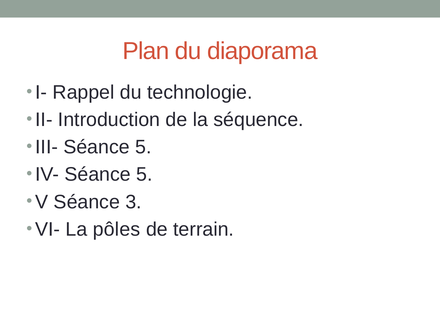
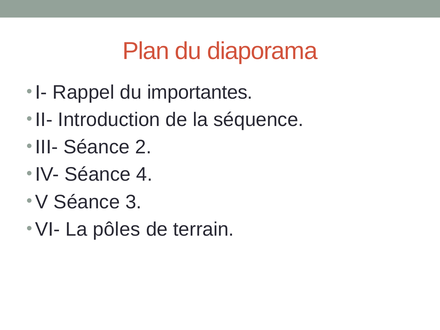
technologie: technologie -> importantes (200, 92)
III- Séance 5: 5 -> 2 (143, 147)
IV- Séance 5: 5 -> 4 (144, 175)
